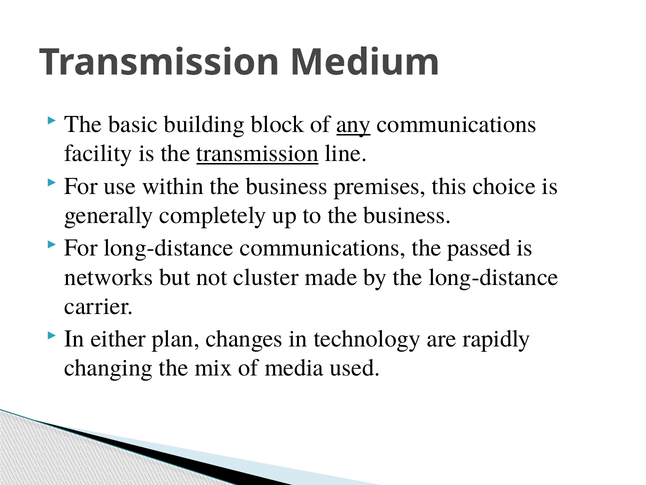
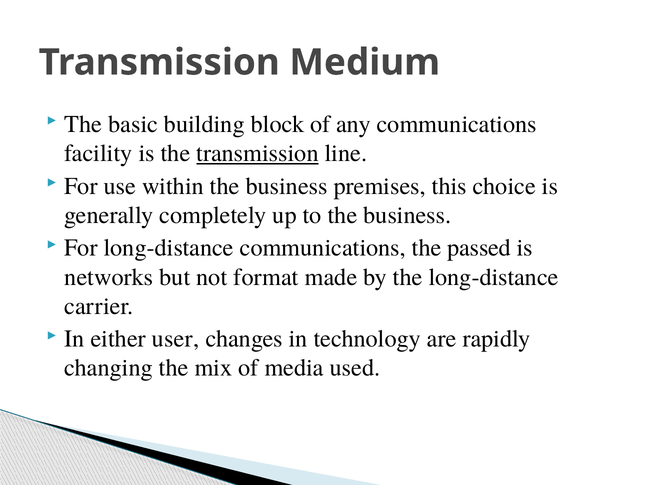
any underline: present -> none (354, 124)
cluster: cluster -> format (266, 277)
plan: plan -> user (176, 339)
